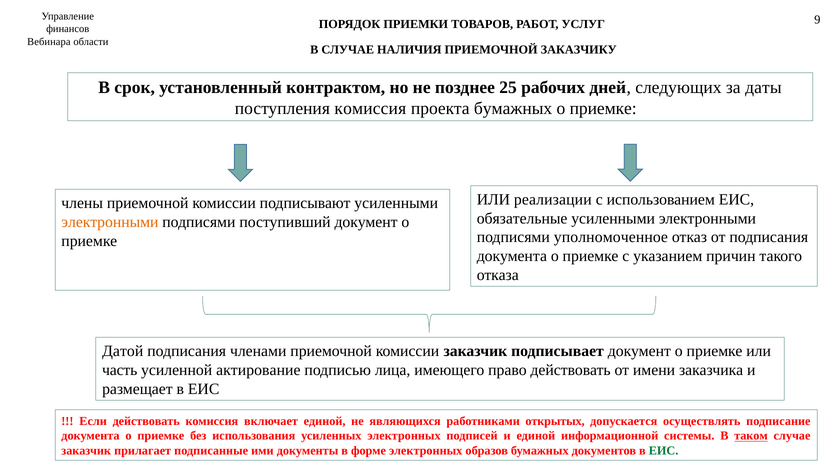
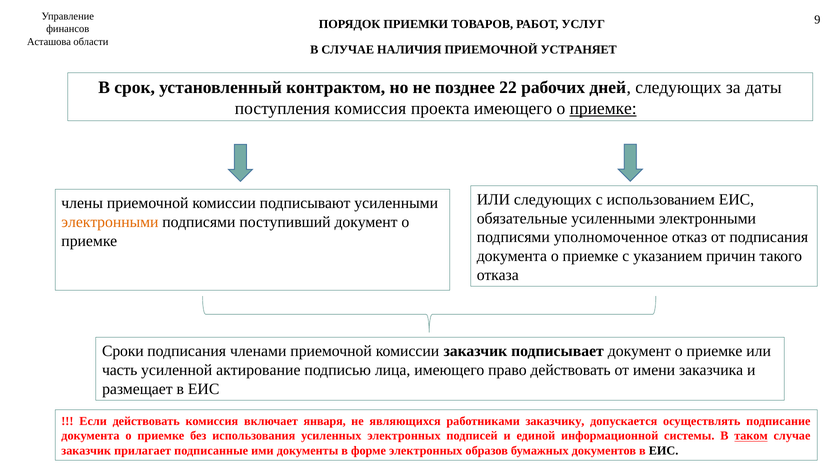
Вебинара: Вебинара -> Асташова (49, 42)
ЗАКАЗЧИКУ: ЗАКАЗЧИКУ -> УСТРАНЯЕТ (579, 49)
25: 25 -> 22 (508, 88)
проекта бумажных: бумажных -> имеющего (513, 108)
приемке underline: none -> present (603, 108)
ИЛИ реализации: реализации -> следующих (553, 199)
Датой: Датой -> Сроки (123, 351)
включает единой: единой -> января (325, 421)
открытых: открытых -> заказчику (555, 421)
ЕИС colour: green -> black (664, 450)
